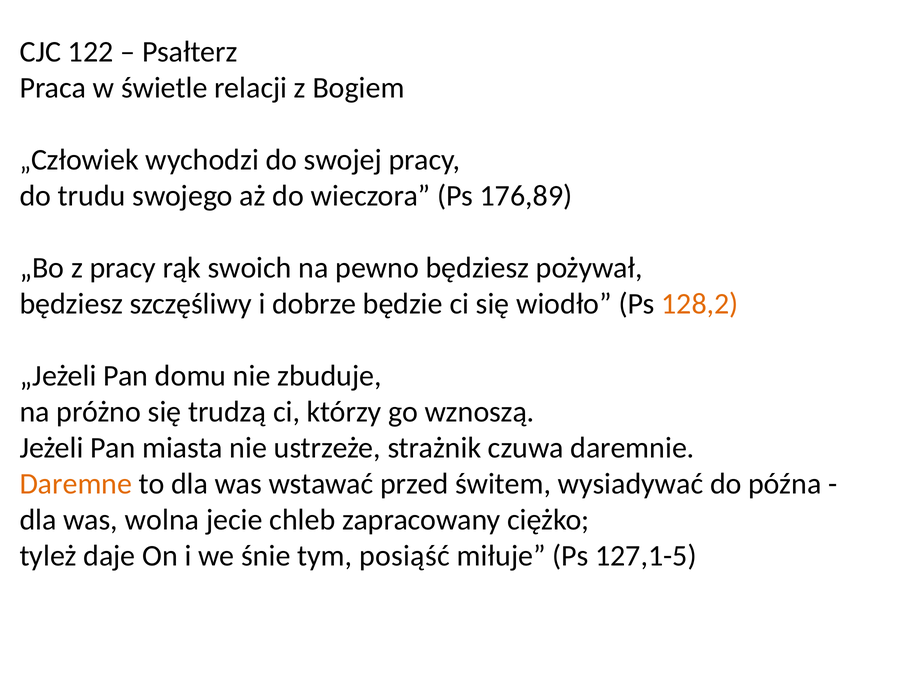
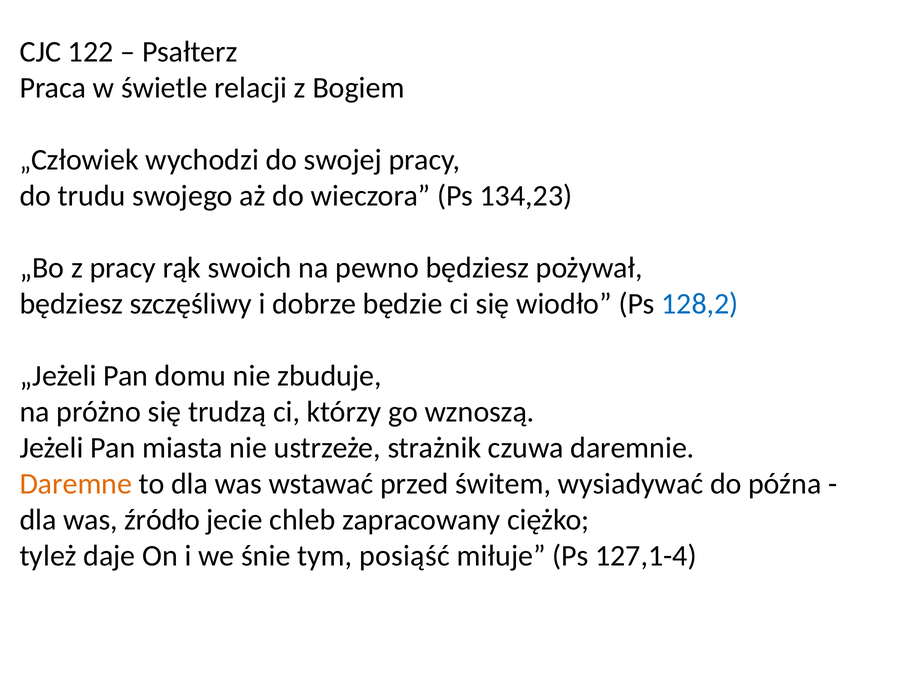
176,89: 176,89 -> 134,23 (526, 196)
128,2 colour: orange -> blue (700, 304)
wolna: wolna -> źródło (162, 520)
127,1-5: 127,1-5 -> 127,1-4 (646, 556)
